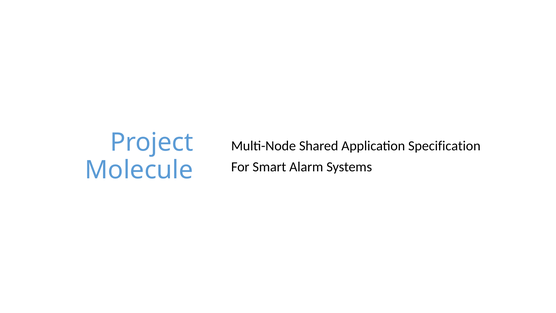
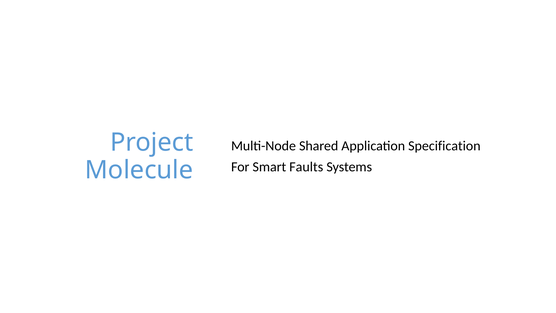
Alarm: Alarm -> Faults (306, 167)
